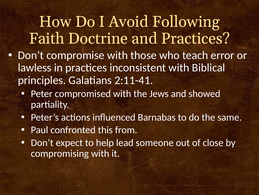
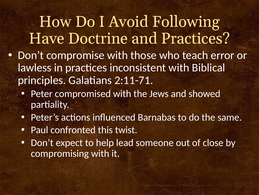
Faith: Faith -> Have (47, 38)
2:11-41: 2:11-41 -> 2:11-71 (134, 80)
from: from -> twist (126, 129)
